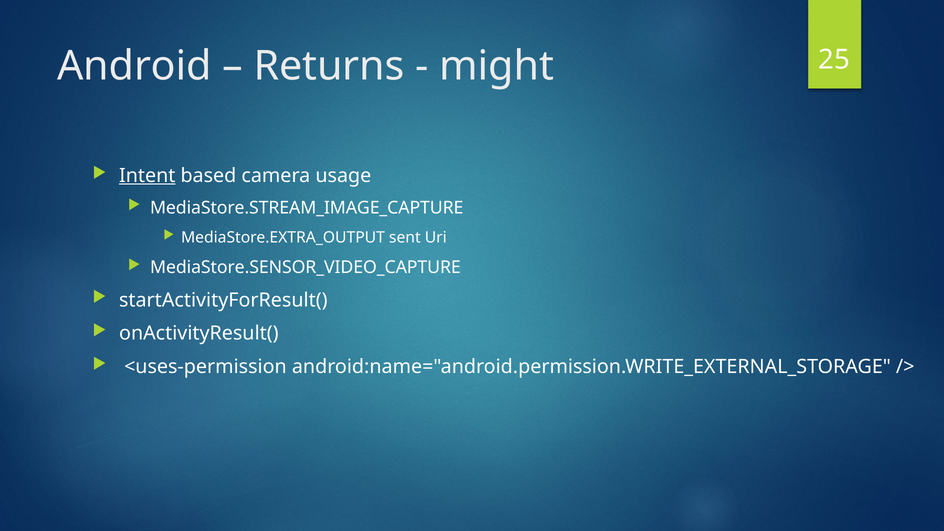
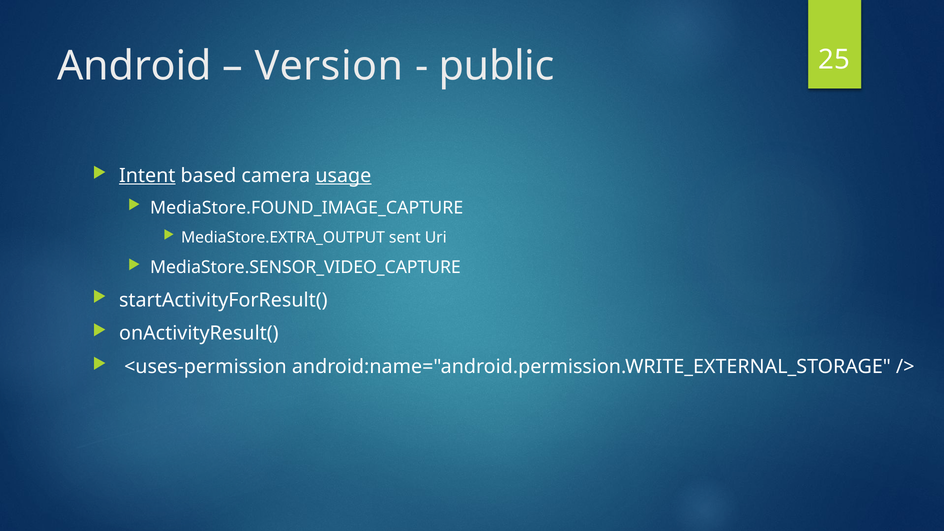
Returns: Returns -> Version (329, 66)
might: might -> public (497, 66)
usage underline: none -> present (343, 176)
MediaStore.STREAM_IMAGE_CAPTURE: MediaStore.STREAM_IMAGE_CAPTURE -> MediaStore.FOUND_IMAGE_CAPTURE (307, 208)
